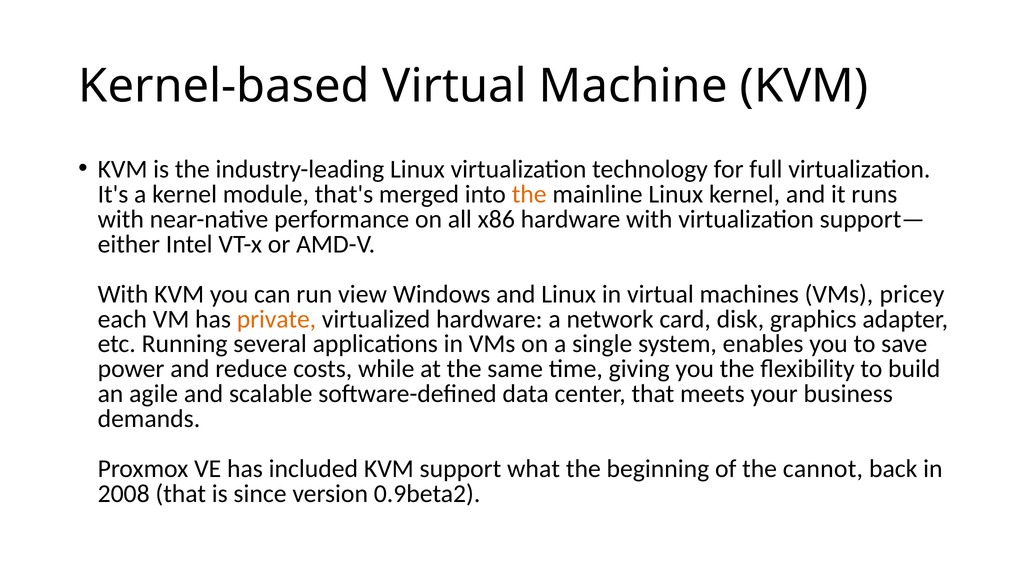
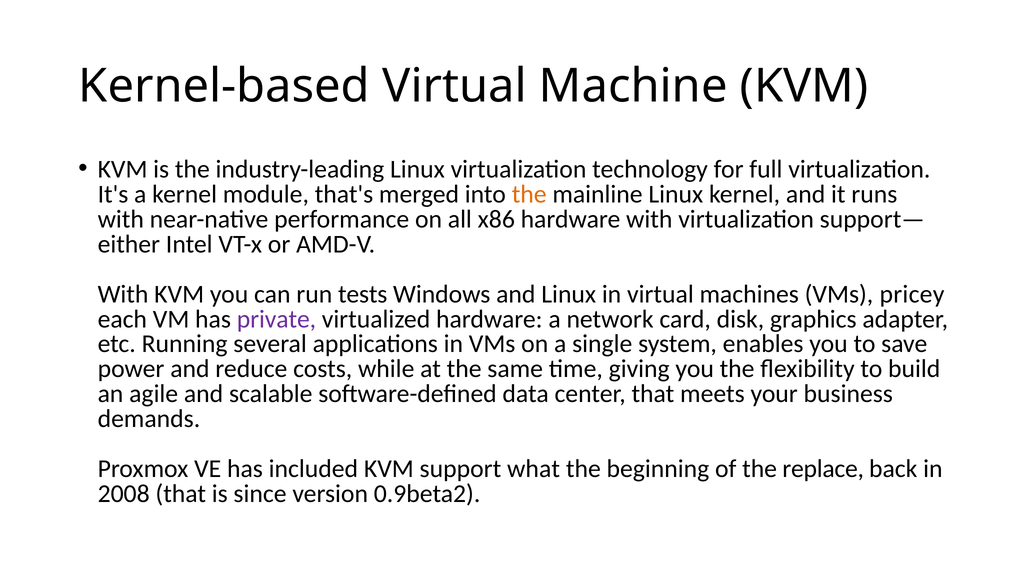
view: view -> tests (363, 294)
private colour: orange -> purple (276, 319)
cannot: cannot -> replace (823, 469)
